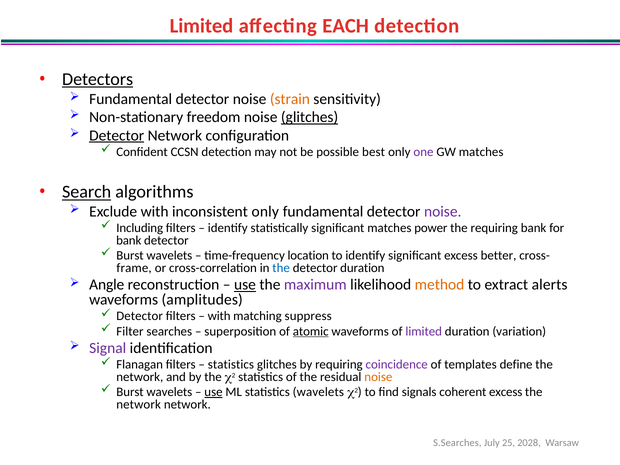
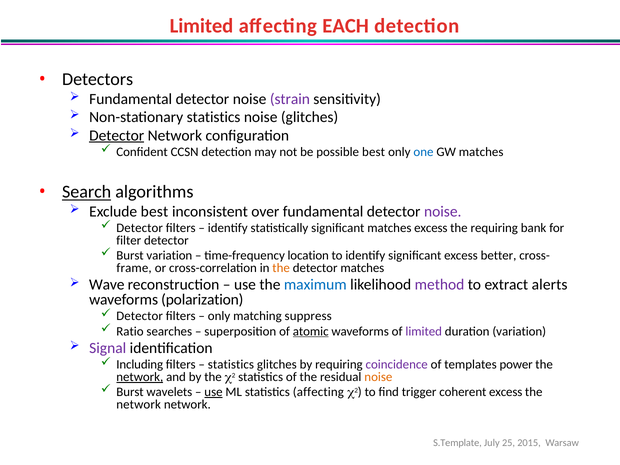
Detectors underline: present -> none (98, 79)
strain colour: orange -> purple (290, 99)
Non-stationary freedom: freedom -> statistics (214, 117)
glitches underline: present -> none (310, 117)
one colour: purple -> blue (423, 152)
Exclude with: with -> best (154, 212)
inconsistent only: only -> over (265, 212)
Including: Including -> Detector (140, 228)
matches power: power -> excess (431, 228)
bank: bank -> filter (129, 240)
wavelets: wavelets -> variation (169, 256)
the colour: blue -> orange (281, 268)
detector duration: duration -> matches (362, 268)
Angle: Angle -> Wave (107, 285)
use underline: present -> none (245, 285)
maximum colour: purple -> blue (315, 285)
method colour: orange -> purple (440, 285)
amplitudes: amplitudes -> polarization (202, 300)
with: with -> only (219, 316)
Filter: Filter -> Ratio (130, 331)
Flanagan: Flanagan -> Including (140, 365)
define: define -> power (516, 365)
network underline: none -> present (140, 377)
statistics wavelets: wavelets -> affecting (318, 392)
signals: signals -> trigger (419, 392)
S.Searches: S.Searches -> S.Template (457, 443)
2028: 2028 -> 2015 (529, 443)
